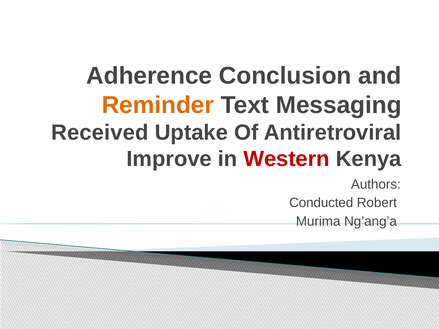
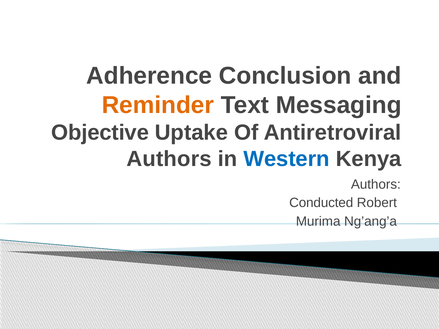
Received: Received -> Objective (100, 133)
Improve: Improve -> Authors (169, 159)
Western colour: red -> blue (287, 159)
